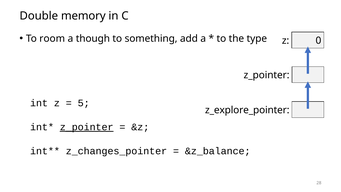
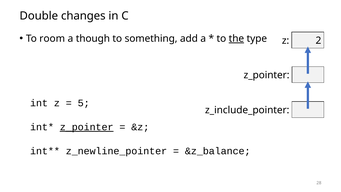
memory: memory -> changes (83, 16)
the underline: none -> present (236, 39)
0: 0 -> 2 (318, 41)
z_explore_pointer: z_explore_pointer -> z_include_pointer (247, 110)
z_changes_pointer: z_changes_pointer -> z_newline_pointer (116, 151)
